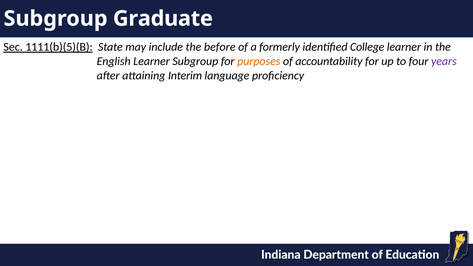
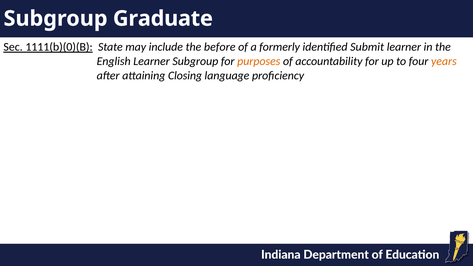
1111(b)(5)(B: 1111(b)(5)(B -> 1111(b)(0)(B (59, 47)
College: College -> Submit (367, 47)
years colour: purple -> orange (444, 61)
Interim: Interim -> Closing (185, 75)
